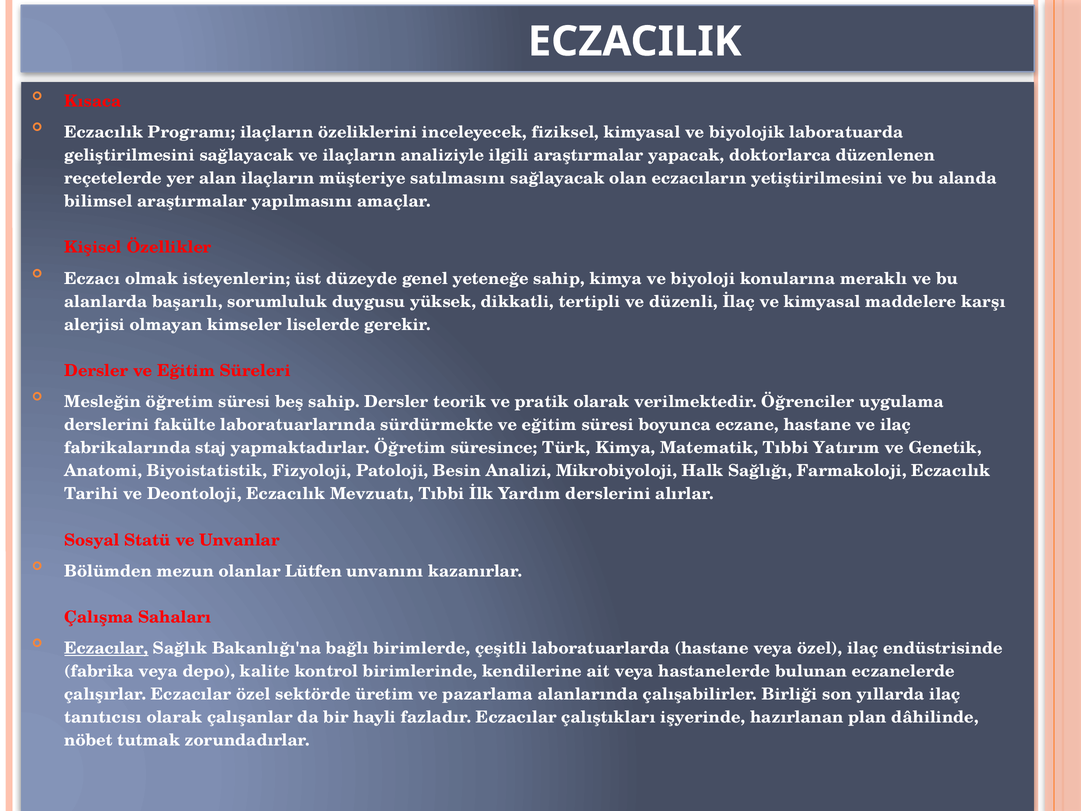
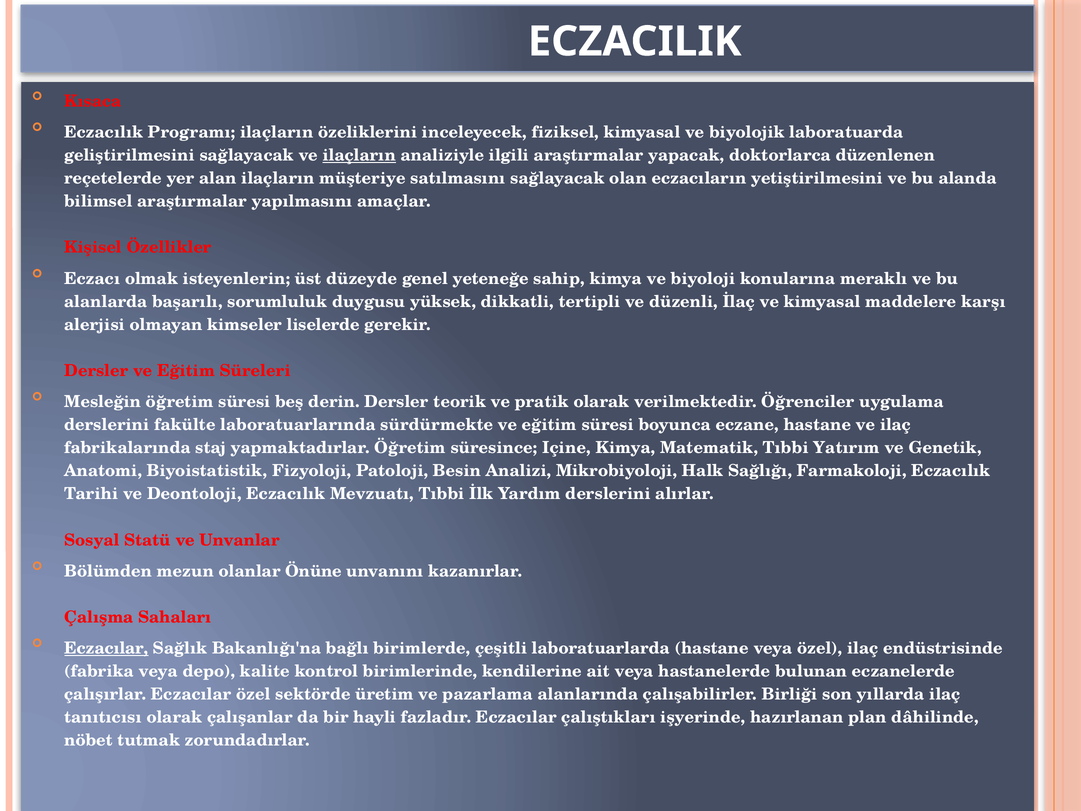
ilaçların underline: none -> present (359, 155)
beş sahip: sahip -> derin (334, 402)
Türk: Türk -> Içine (566, 448)
Lütfen: Lütfen -> Önüne (314, 571)
